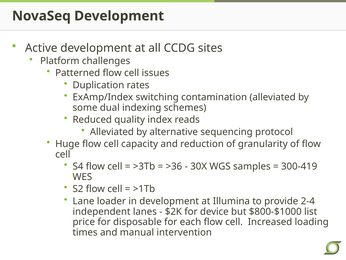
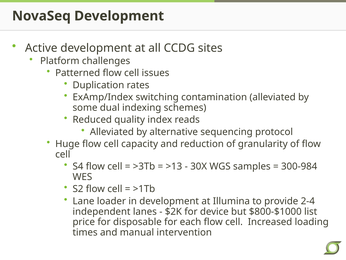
>36: >36 -> >13 (174, 166)
300-419: 300-419 -> 300-984 (299, 166)
